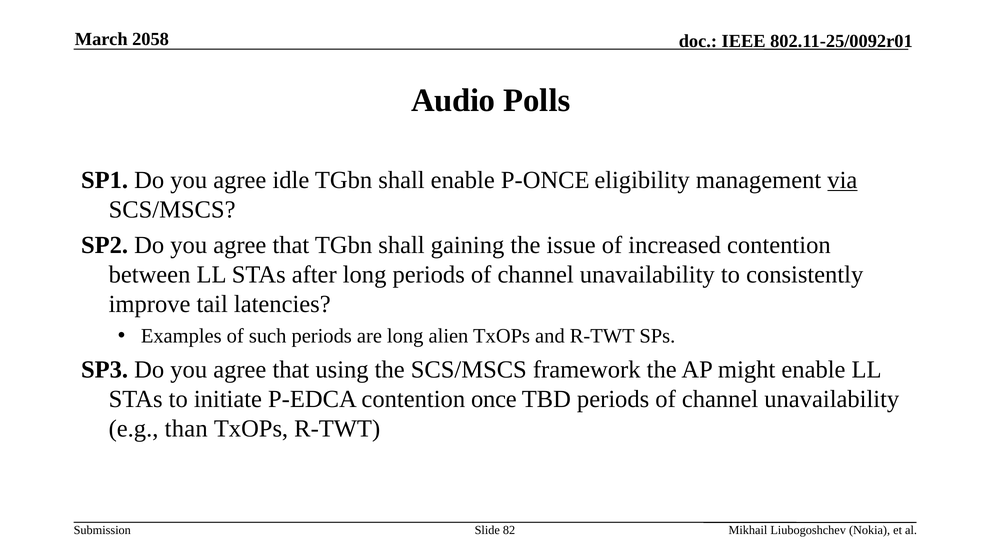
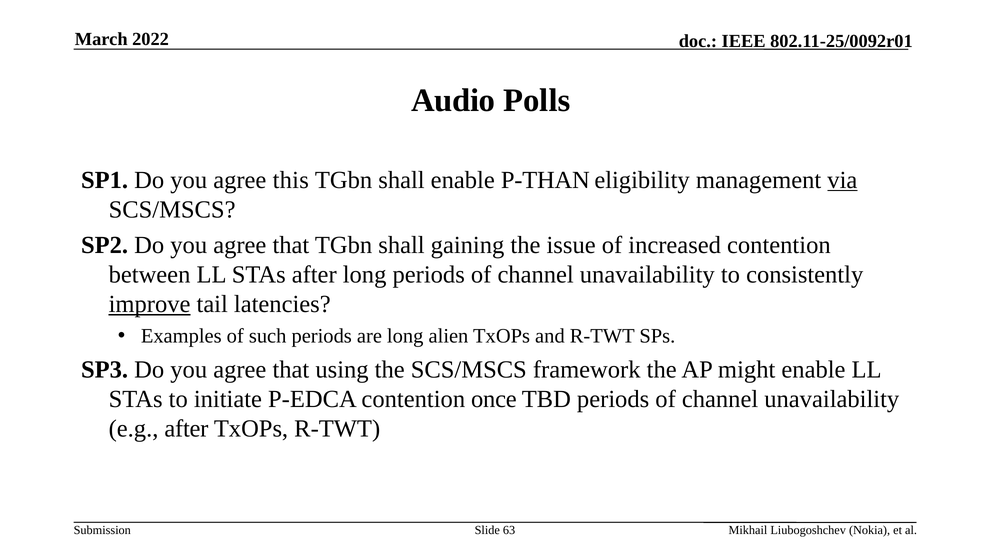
2058: 2058 -> 2022 (151, 39)
idle: idle -> this (291, 180)
P-ONCE: P-ONCE -> P-THAN (545, 180)
improve underline: none -> present (150, 304)
e.g than: than -> after (186, 428)
82: 82 -> 63 (509, 530)
